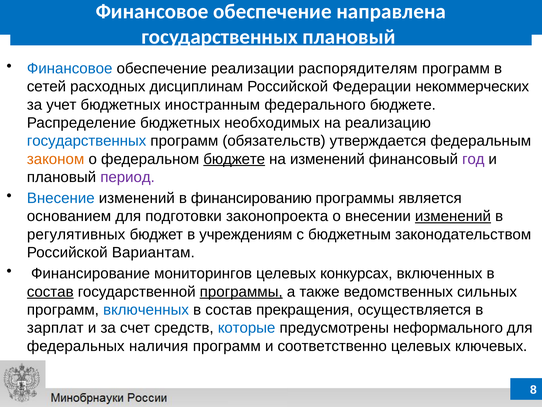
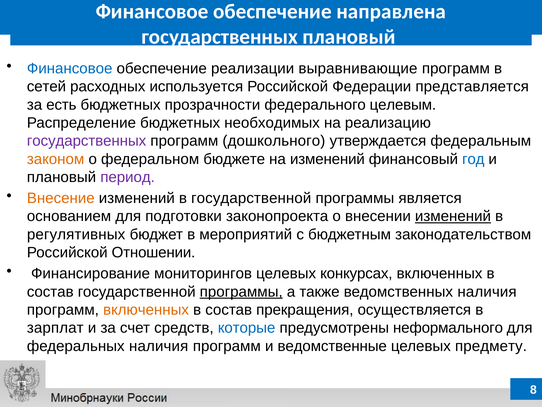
распорядителям: распорядителям -> выравнивающие (358, 68)
дисциплинам: дисциплинам -> используется (196, 87)
некоммерческих: некоммерческих -> представляется (472, 87)
учет: учет -> есть (61, 105)
иностранным: иностранным -> прозрачности (213, 105)
федерального бюджете: бюджете -> целевым (403, 105)
государственных colour: blue -> purple (87, 141)
обязательств: обязательств -> дошкольного (274, 141)
бюджете underline: present -> none (234, 159)
год colour: purple -> blue (473, 159)
Внесение colour: blue -> orange (61, 198)
в финансированию: финансированию -> государственной (251, 198)
учреждениям: учреждениям -> мероприятий (246, 234)
Вариантам: Вариантам -> Отношении (153, 252)
состав underline: present -> none (50, 291)
ведомственных сильных: сильных -> наличия (487, 291)
включенных colour: blue -> orange (146, 309)
соответственно: соответственно -> ведомственные (332, 346)
ключевых: ключевых -> предмету (491, 346)
